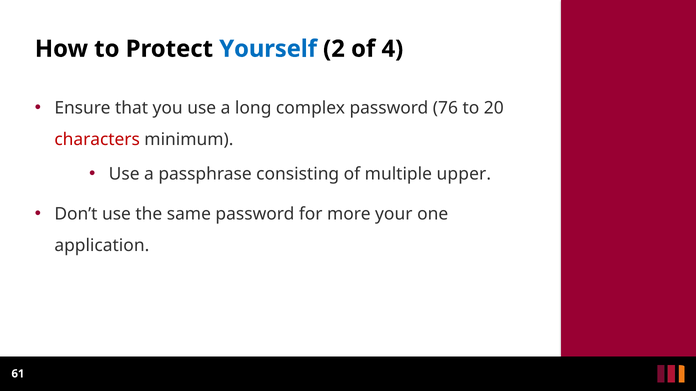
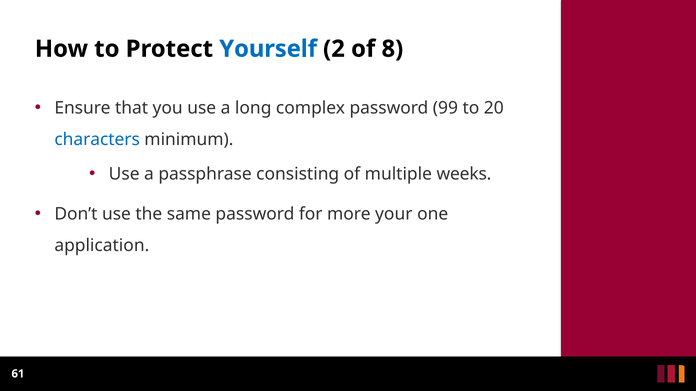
4: 4 -> 8 (392, 49)
76: 76 -> 99 (445, 108)
characters colour: red -> blue (97, 140)
upper: upper -> weeks (464, 174)
